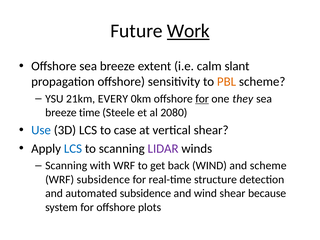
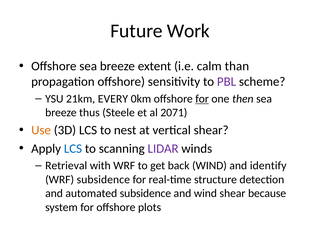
Work underline: present -> none (188, 31)
slant: slant -> than (237, 66)
PBL colour: orange -> purple (227, 82)
they: they -> then (243, 99)
time: time -> thus (89, 113)
2080: 2080 -> 2071 (174, 113)
Use colour: blue -> orange (41, 130)
case: case -> nest (125, 130)
Scanning: Scanning -> Retrieval (66, 166)
and scheme: scheme -> identify (268, 166)
